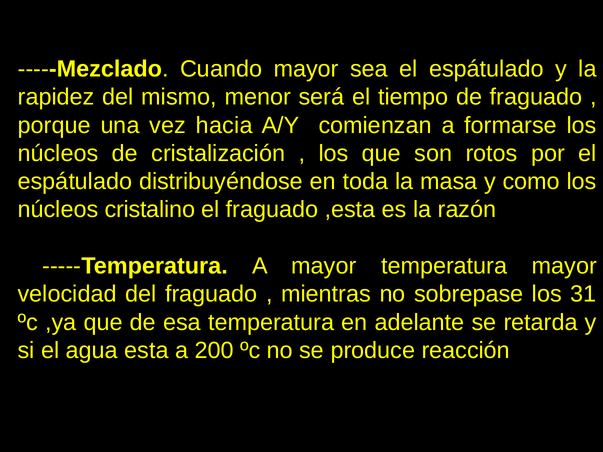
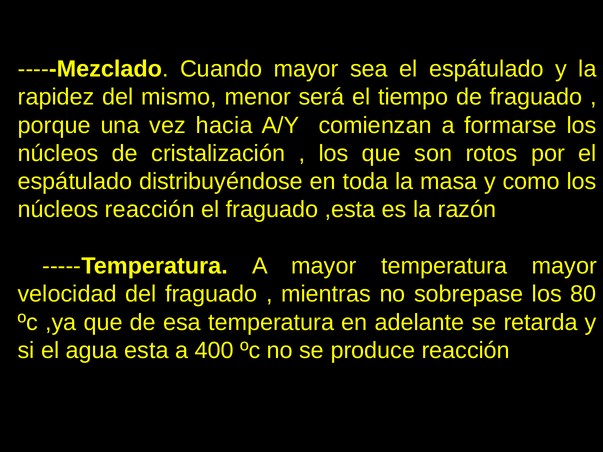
núcleos cristalino: cristalino -> reacción (150, 210)
31: 31 -> 80 (583, 294)
200: 200 -> 400 (214, 351)
